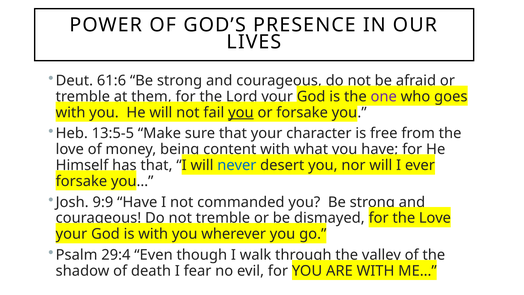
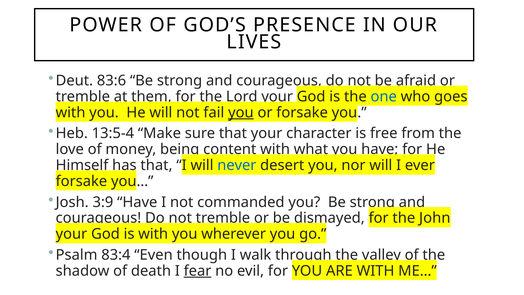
61:6: 61:6 -> 83:6 (112, 81)
one colour: purple -> blue (384, 97)
13:5-5: 13:5-5 -> 13:5-4 (113, 133)
9:9: 9:9 -> 3:9 (103, 202)
for the Love: Love -> John (435, 218)
29:4: 29:4 -> 83:4 (116, 255)
fear underline: none -> present (198, 271)
